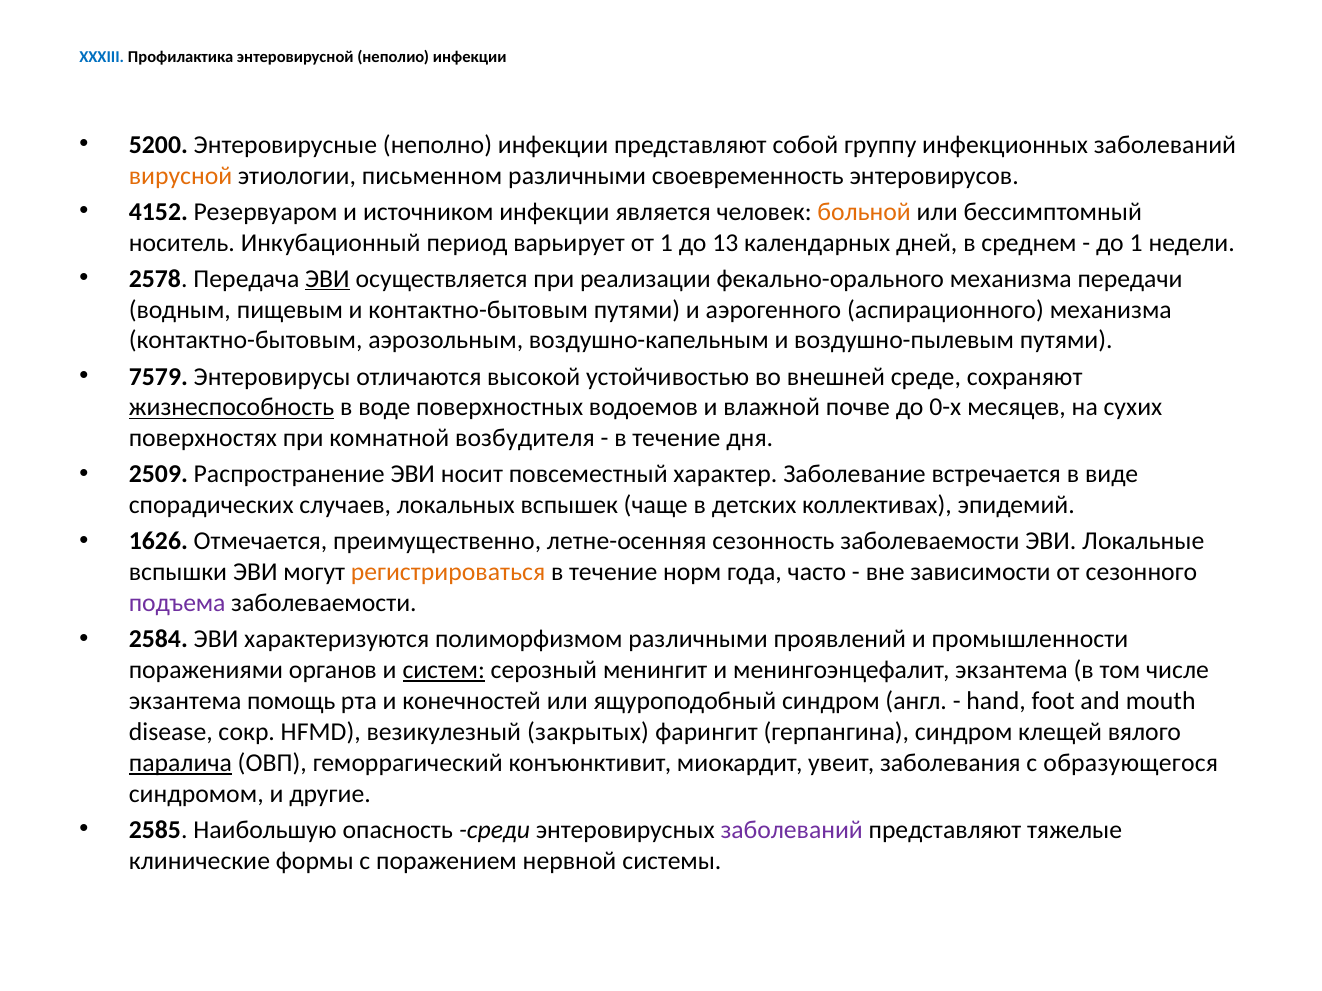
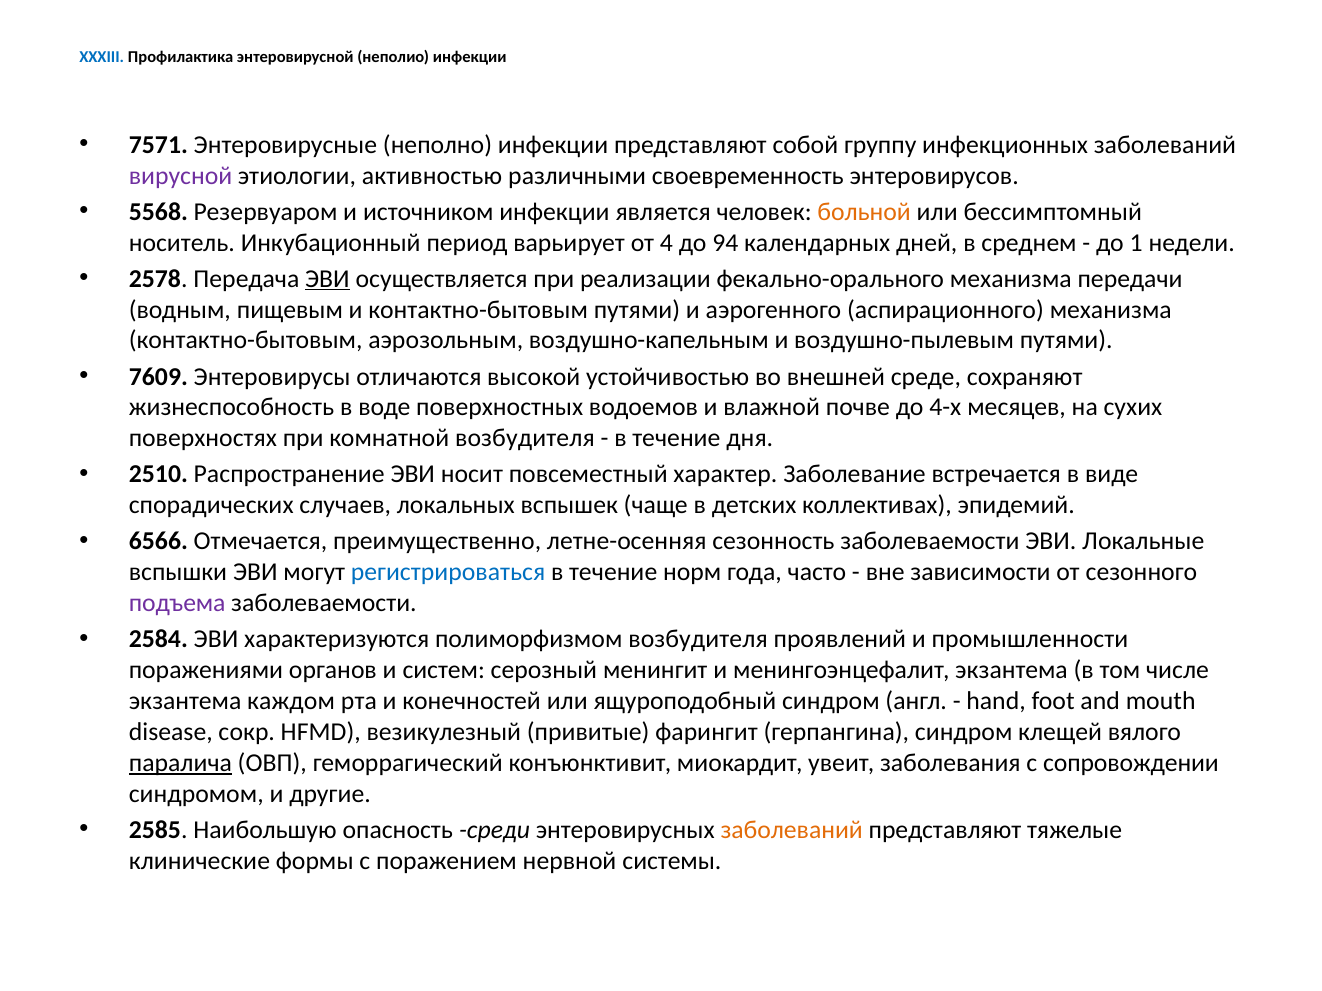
5200: 5200 -> 7571 (158, 145)
вирусной colour: orange -> purple (181, 176)
письменном: письменном -> активностью (432, 176)
4152: 4152 -> 5568 (158, 212)
от 1: 1 -> 4 (666, 243)
13: 13 -> 94 (725, 243)
7579: 7579 -> 7609 (158, 377)
жизнеспособность underline: present -> none (232, 408)
0-х: 0-х -> 4-х (945, 408)
2509: 2509 -> 2510 (158, 475)
1626: 1626 -> 6566 (158, 542)
регистрироваться colour: orange -> blue (448, 573)
полиморфизмом различными: различными -> возбудителя (698, 640)
систем underline: present -> none (444, 670)
помощь: помощь -> каждом (291, 701)
закрытых: закрытых -> привитые (588, 732)
образующегося: образующегося -> сопровождении (1131, 763)
заболеваний colour: purple -> orange (792, 830)
